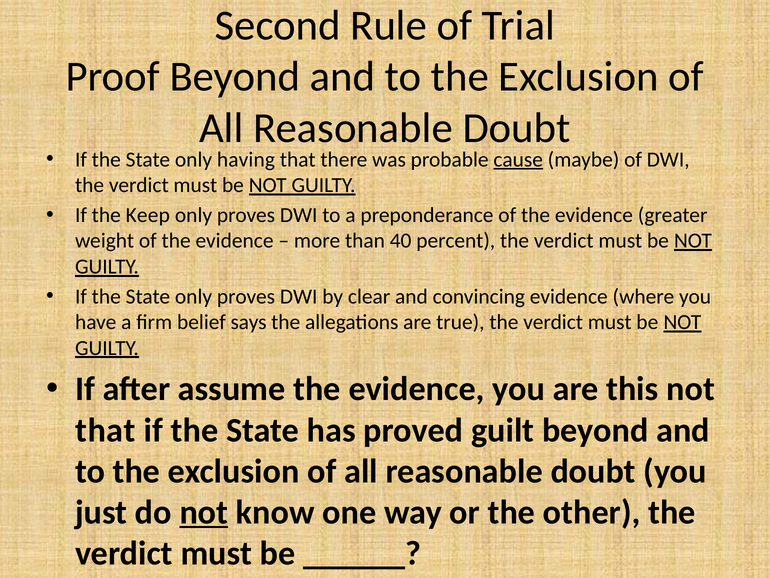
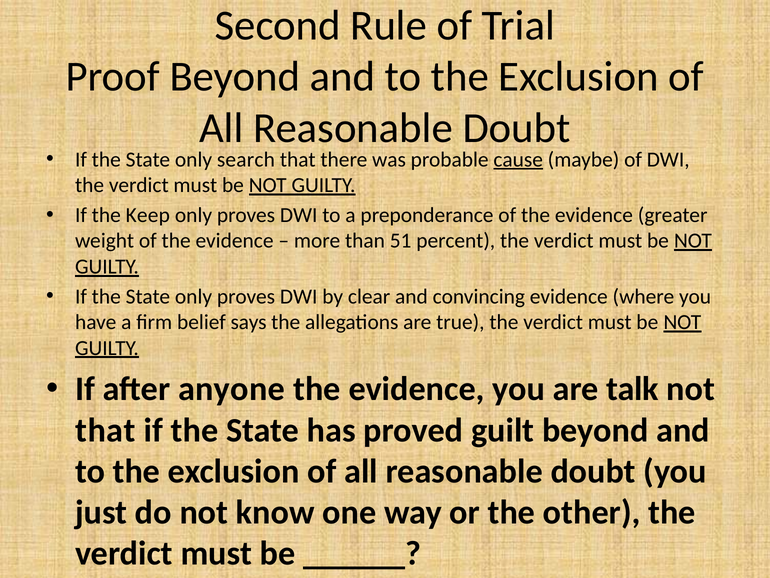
having: having -> search (246, 159)
40: 40 -> 51 (401, 241)
assume: assume -> anyone (232, 389)
this: this -> talk (633, 389)
not underline: present -> none (204, 512)
